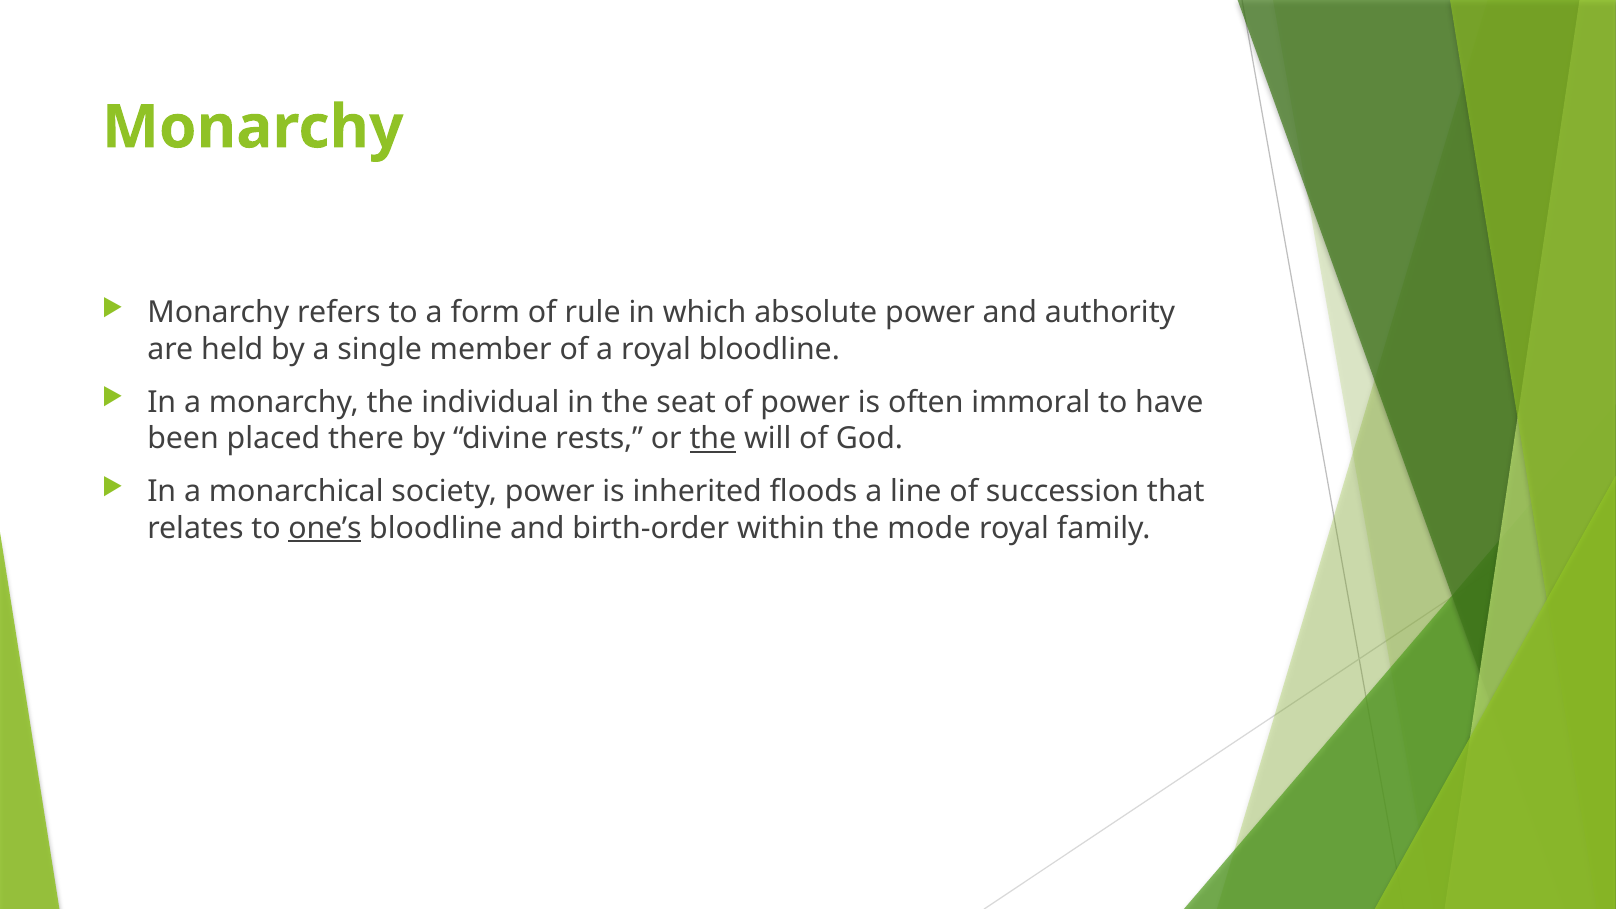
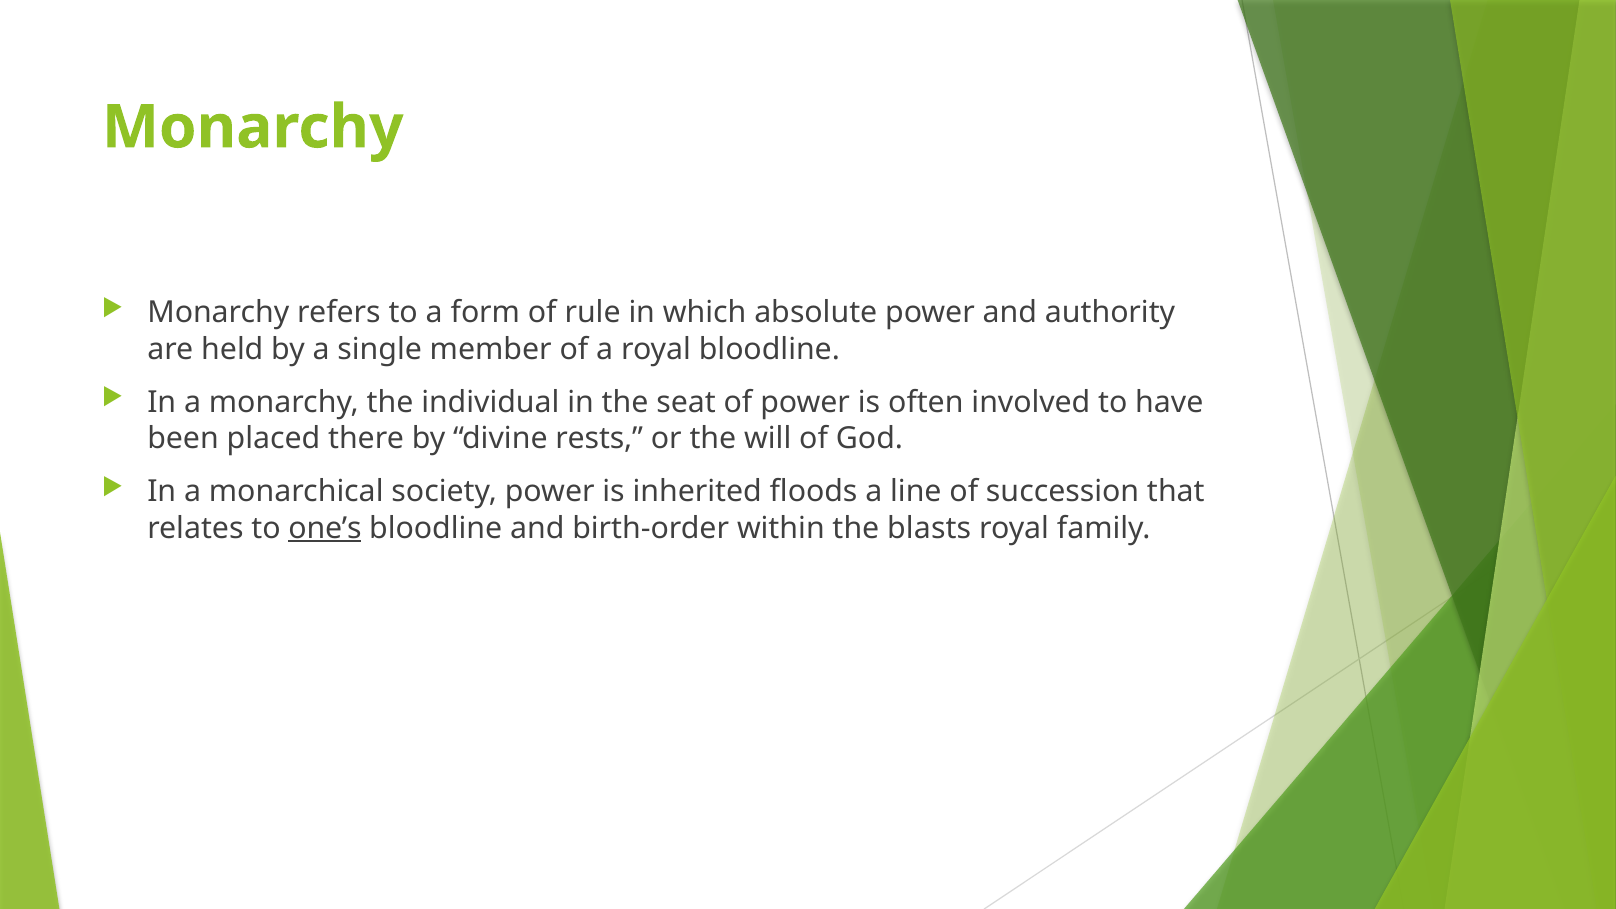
immoral: immoral -> involved (1031, 402)
the underline: present -> none (713, 439)
mode: mode -> blasts (929, 528)
